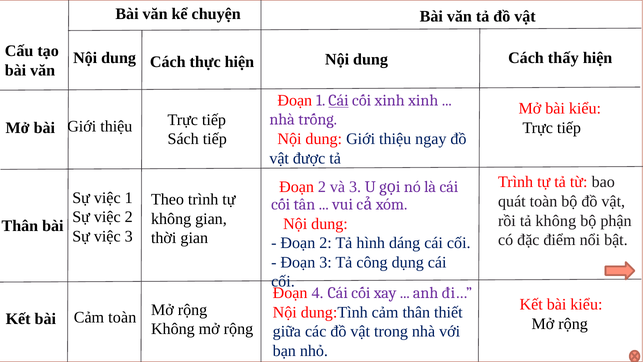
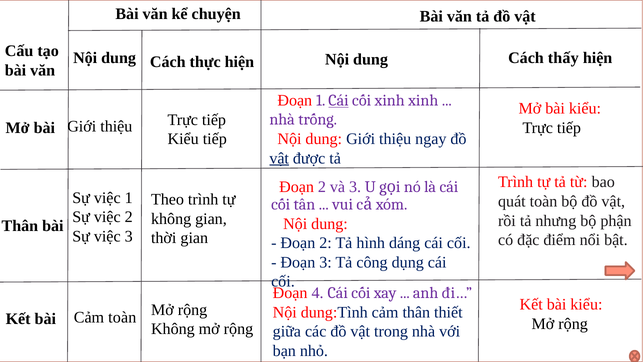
Sách: Sách -> Kiểu (183, 139)
vật underline: none -> present (279, 158)
tả không: không -> nhưng (556, 221)
